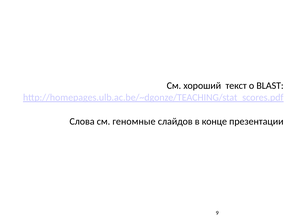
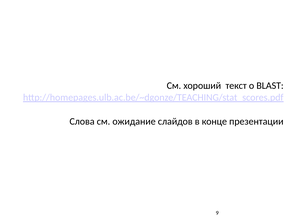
геномные: геномные -> ожидание (134, 121)
